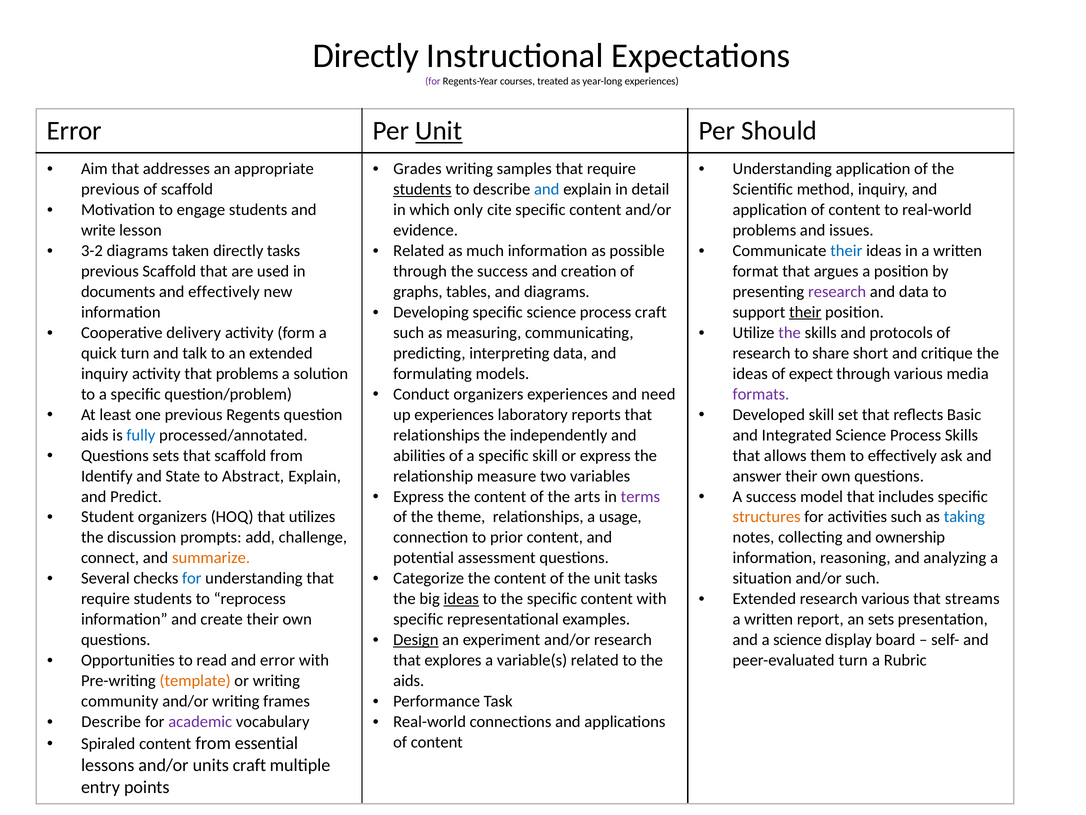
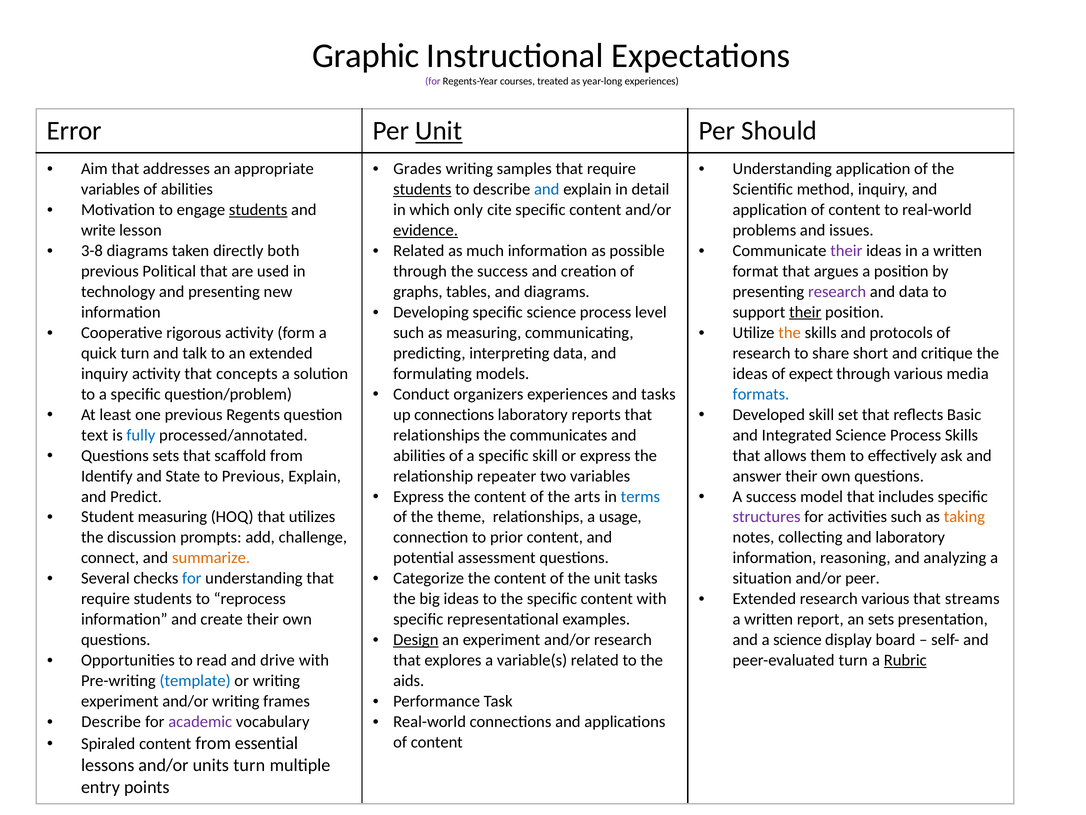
Directly: Directly -> Graphic (366, 56)
previous: previous -> variables (110, 189)
of scaffold: scaffold -> abilities (187, 189)
students underline: none -> present (258, 210)
evidence underline: none -> present (426, 230)
3-2: 3-2 -> 3-8 (92, 250)
directly tasks: tasks -> both (283, 250)
their colour: blue -> purple (846, 250)
previous Scaffold: Scaffold -> Political (169, 271)
documents: documents -> technology (118, 291)
and effectively: effectively -> presenting (224, 291)
process craft: craft -> level (651, 312)
delivery: delivery -> rigorous (194, 332)
the colour: purple -> orange (790, 332)
that problems: problems -> concepts (247, 373)
and need: need -> tasks (658, 394)
formats colour: purple -> blue (761, 394)
up experiences: experiences -> connections (454, 414)
aids: aids -> text (95, 435)
independently: independently -> communicates (559, 435)
to Abstract: Abstract -> Previous (253, 476)
measure: measure -> repeater (507, 476)
terms colour: purple -> blue (640, 496)
Student organizers: organizers -> measuring (172, 517)
structures colour: orange -> purple (767, 517)
taking colour: blue -> orange (964, 517)
and ownership: ownership -> laboratory (910, 537)
and/or such: such -> peer (862, 578)
ideas underline: present -> none (461, 599)
and error: error -> drive (277, 660)
Rubric underline: none -> present (905, 660)
template colour: orange -> blue (195, 681)
community: community -> experiment (120, 701)
units craft: craft -> turn (249, 765)
